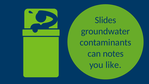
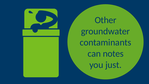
Slides: Slides -> Other (106, 20)
like: like -> just (113, 65)
